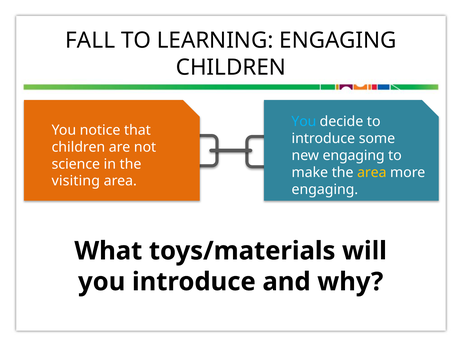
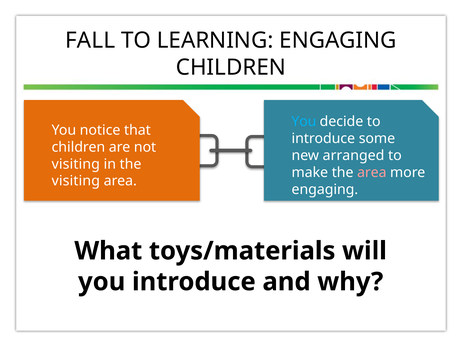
new engaging: engaging -> arranged (354, 155)
science: science -> visiting (76, 164)
area colour: yellow -> pink (372, 172)
